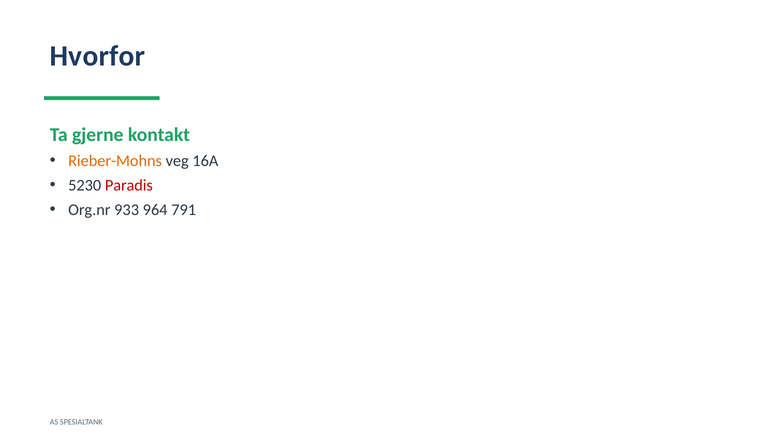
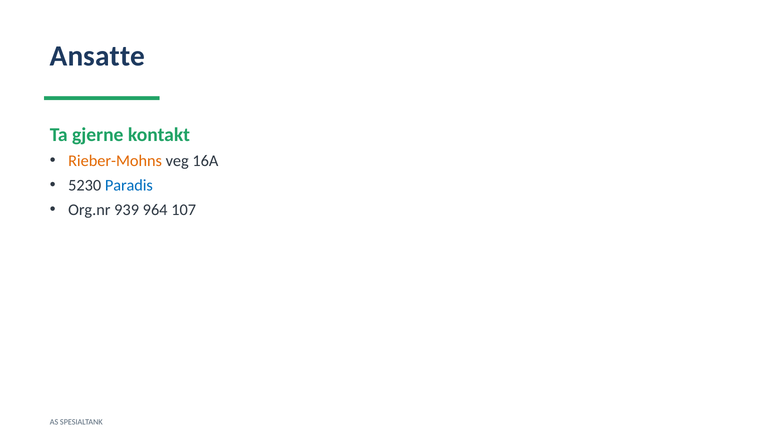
Hvorfor: Hvorfor -> Ansatte (97, 56)
Paradis colour: red -> blue (129, 185)
933: 933 -> 939 (127, 210)
791: 791 -> 107 (184, 210)
